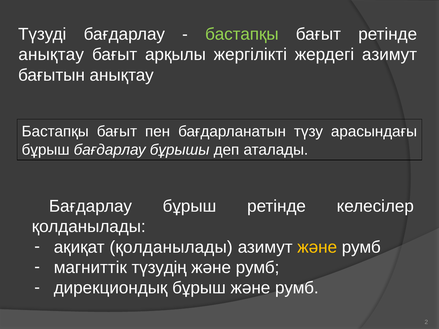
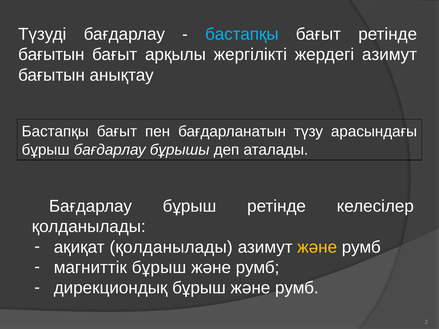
бастапқы colour: light green -> light blue (242, 34)
анықтау: анықтау -> бағытын (51, 55)
магниттік түзудің: түзудің -> бұрыш (159, 268)
